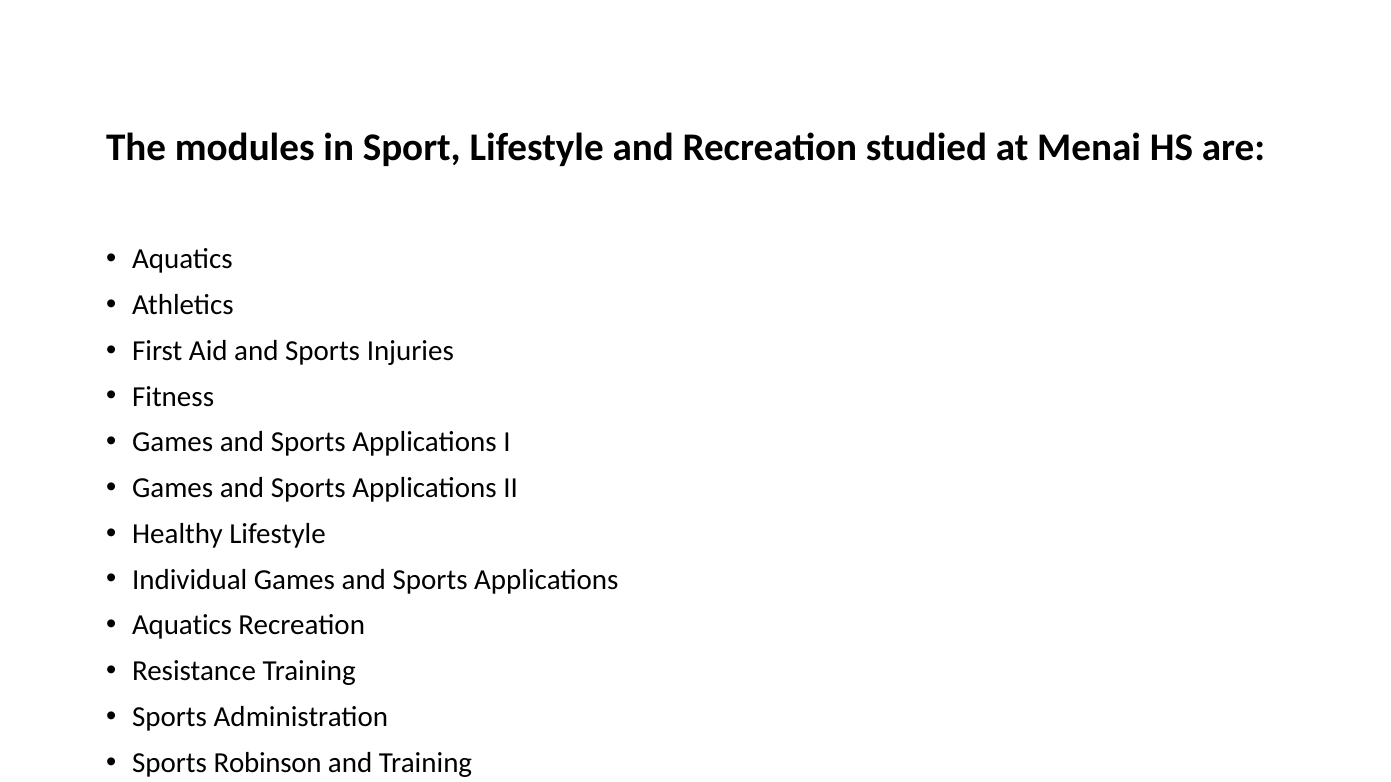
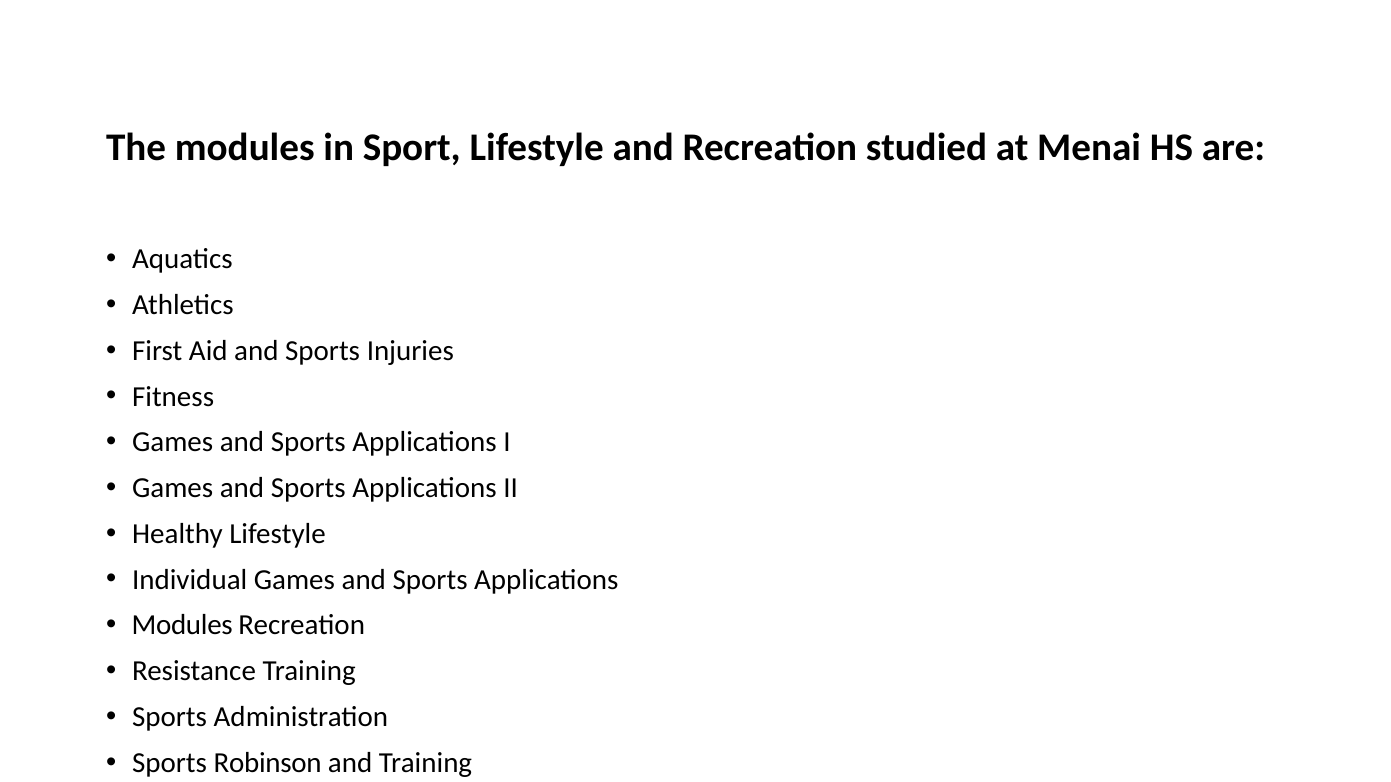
Aquatics: Aquatics -> Modules (182, 626)
